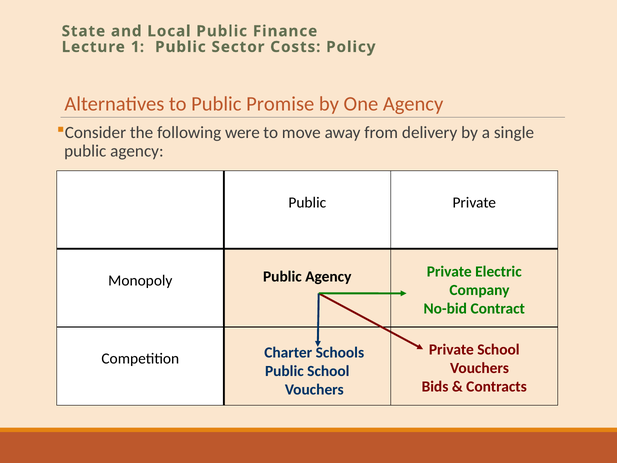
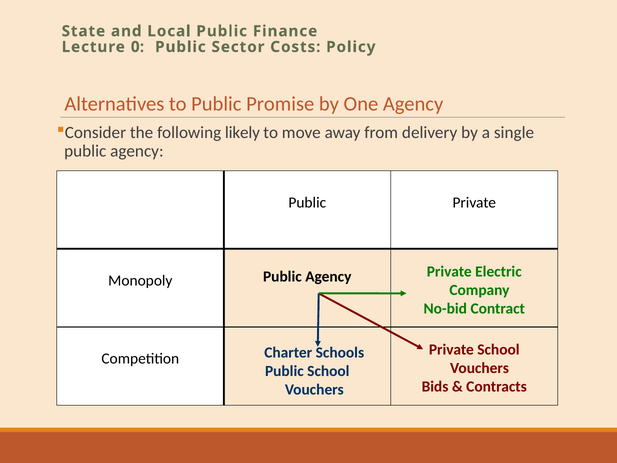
1: 1 -> 0 (137, 47)
were: were -> likely (242, 133)
